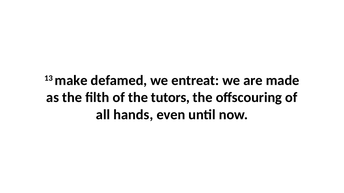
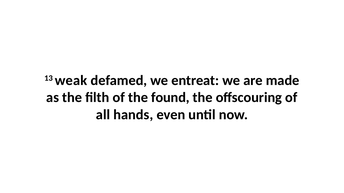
make: make -> weak (71, 81)
tutors: tutors -> found (170, 98)
